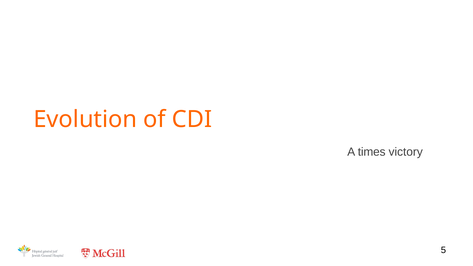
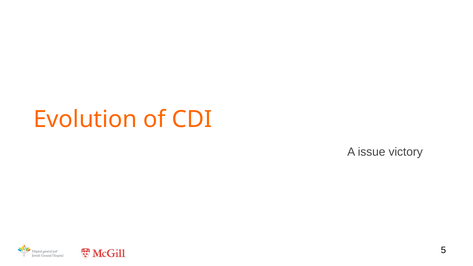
times: times -> issue (372, 152)
